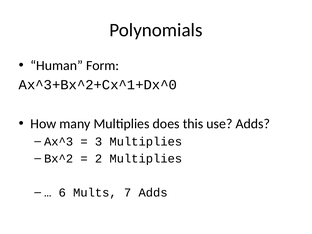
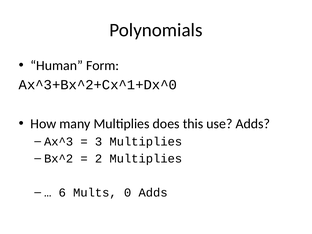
7: 7 -> 0 (128, 193)
